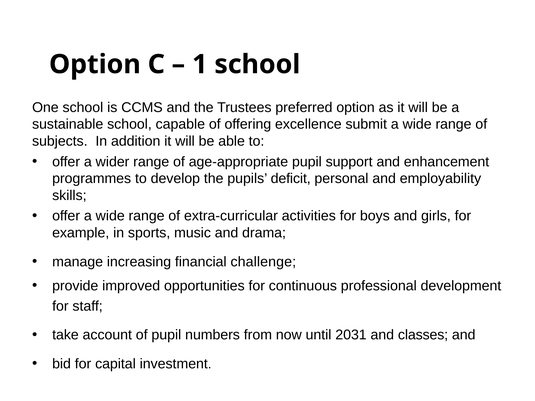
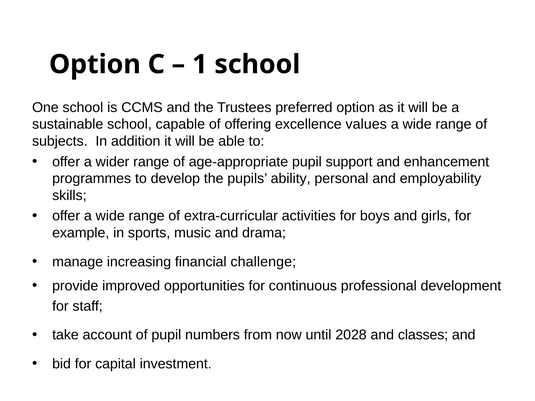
submit: submit -> values (366, 124)
deficit: deficit -> ability (291, 179)
2031: 2031 -> 2028 (351, 335)
